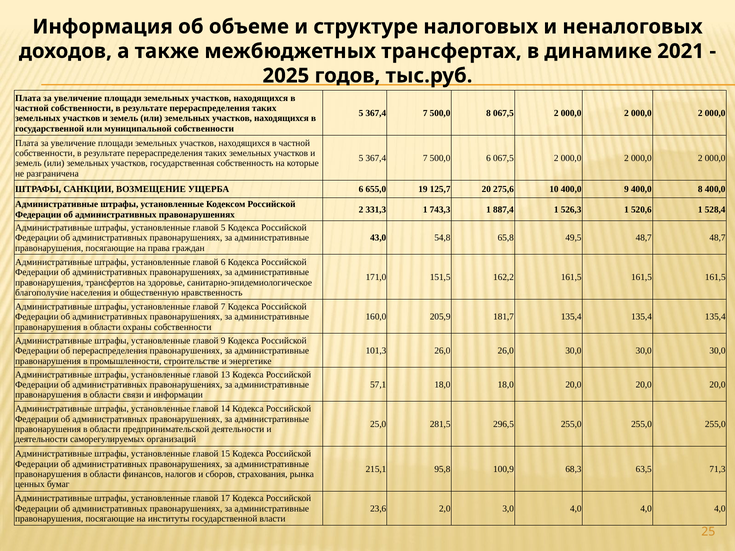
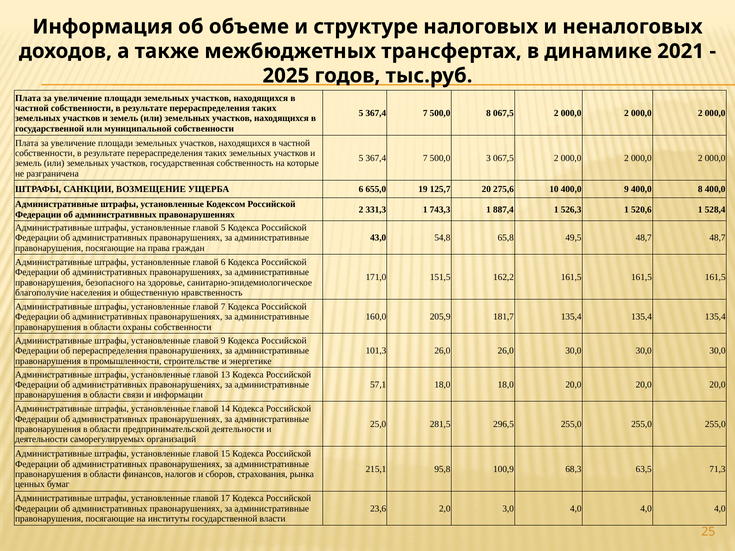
500,0 6: 6 -> 3 (489, 158)
трансфертов: трансфертов -> безопасного (110, 283)
